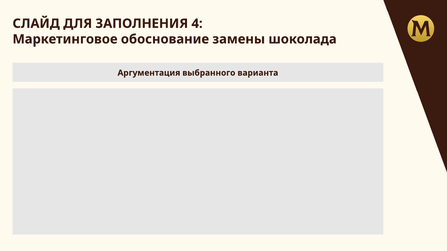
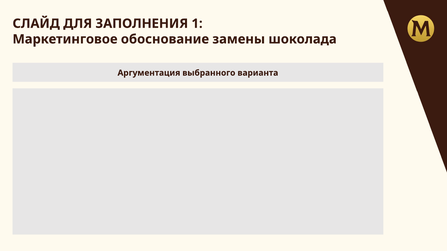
4: 4 -> 1 (197, 24)
